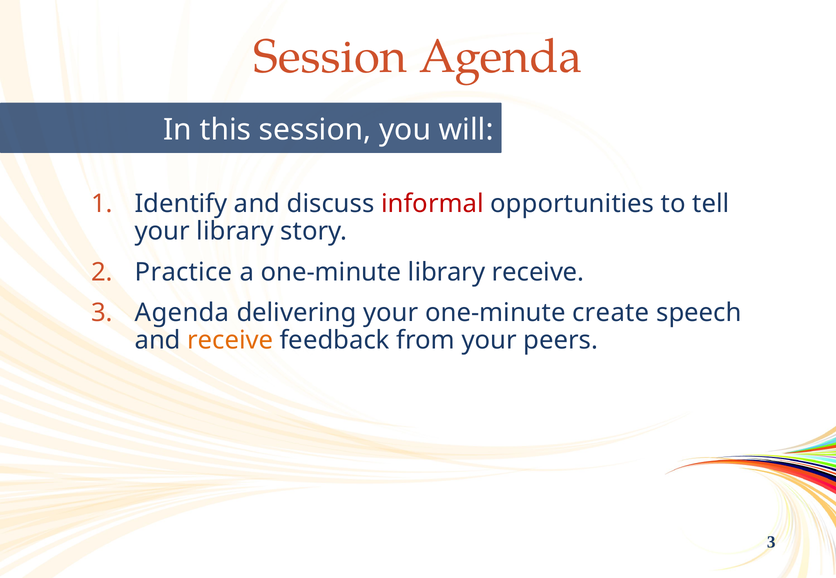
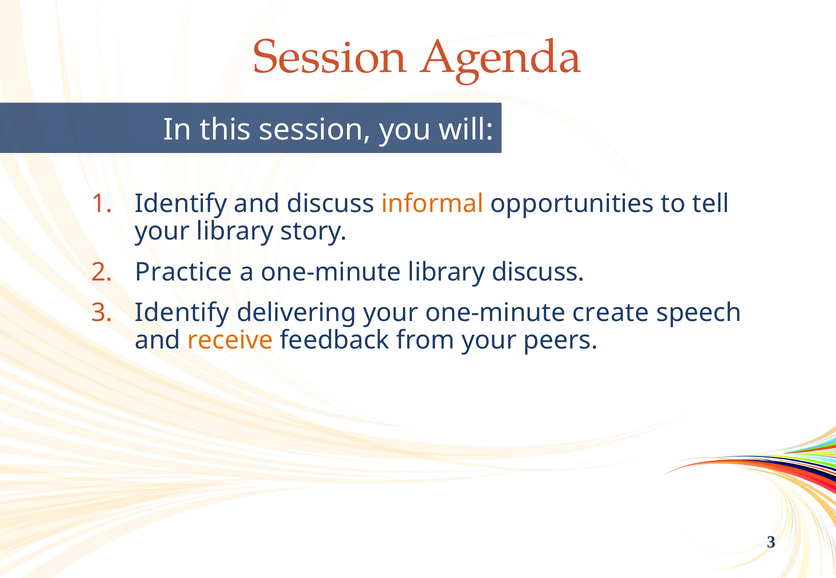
informal colour: red -> orange (432, 204)
library receive: receive -> discuss (538, 272)
Agenda: Agenda -> Identify (182, 313)
